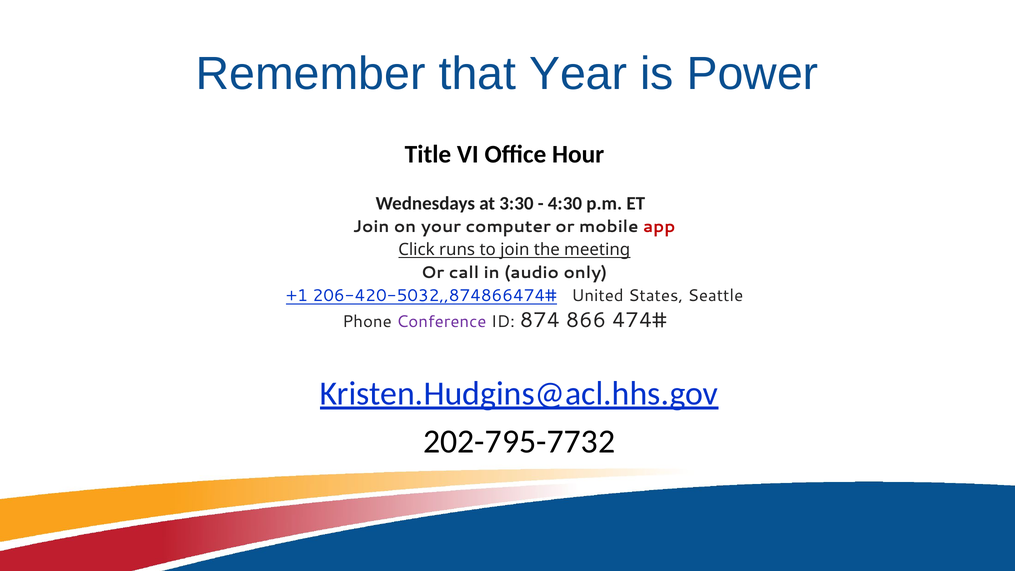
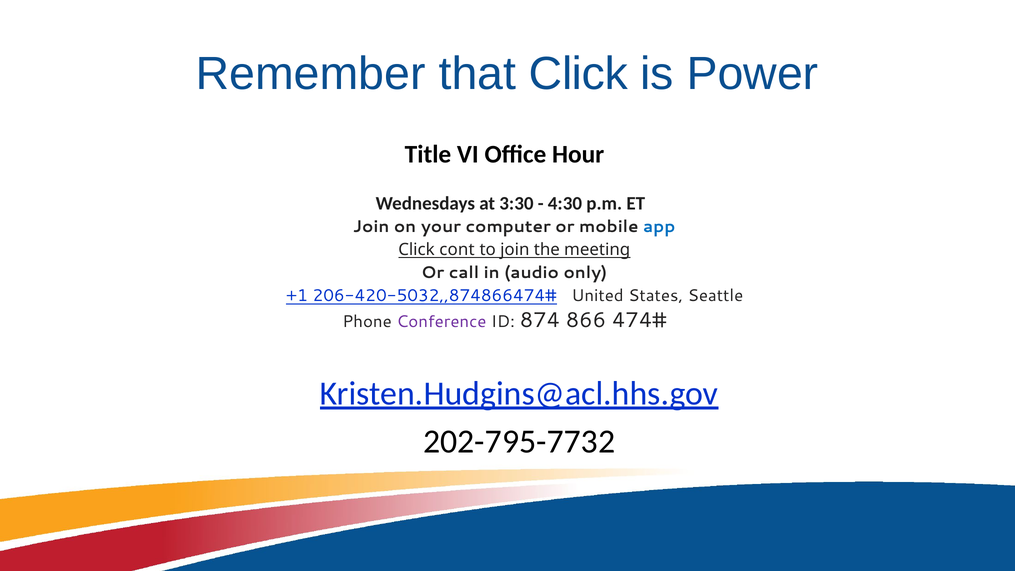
that Year: Year -> Click (578, 74)
app colour: red -> blue (659, 227)
runs: runs -> cont (457, 250)
